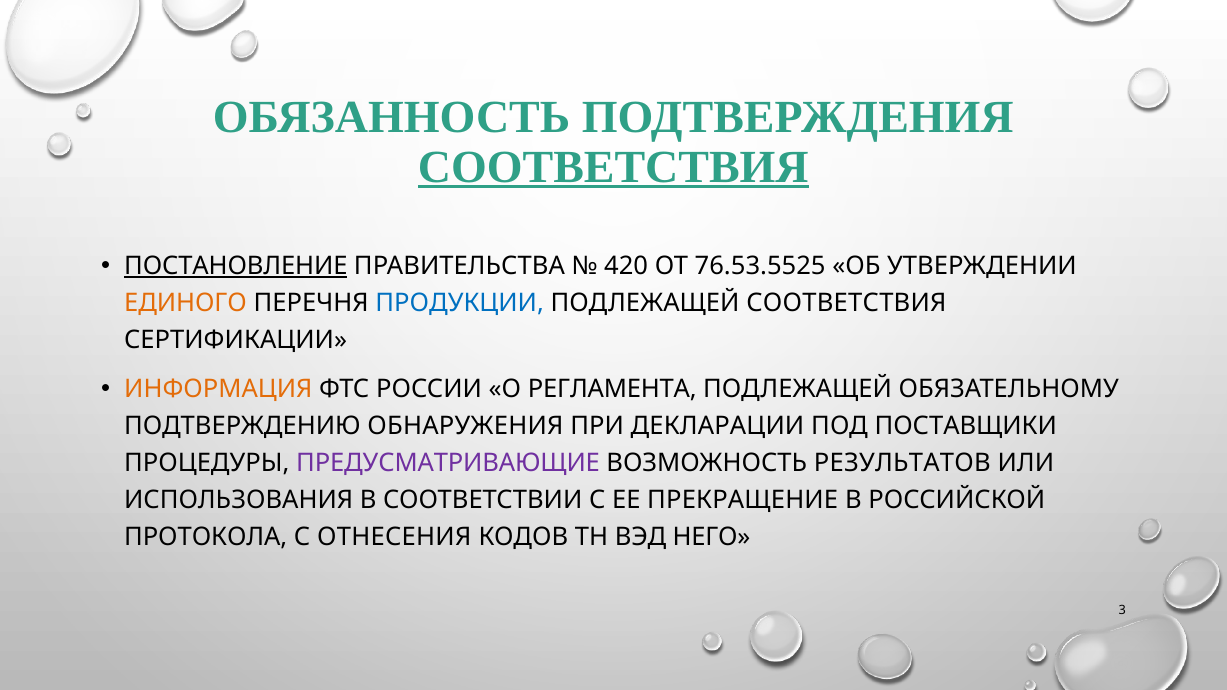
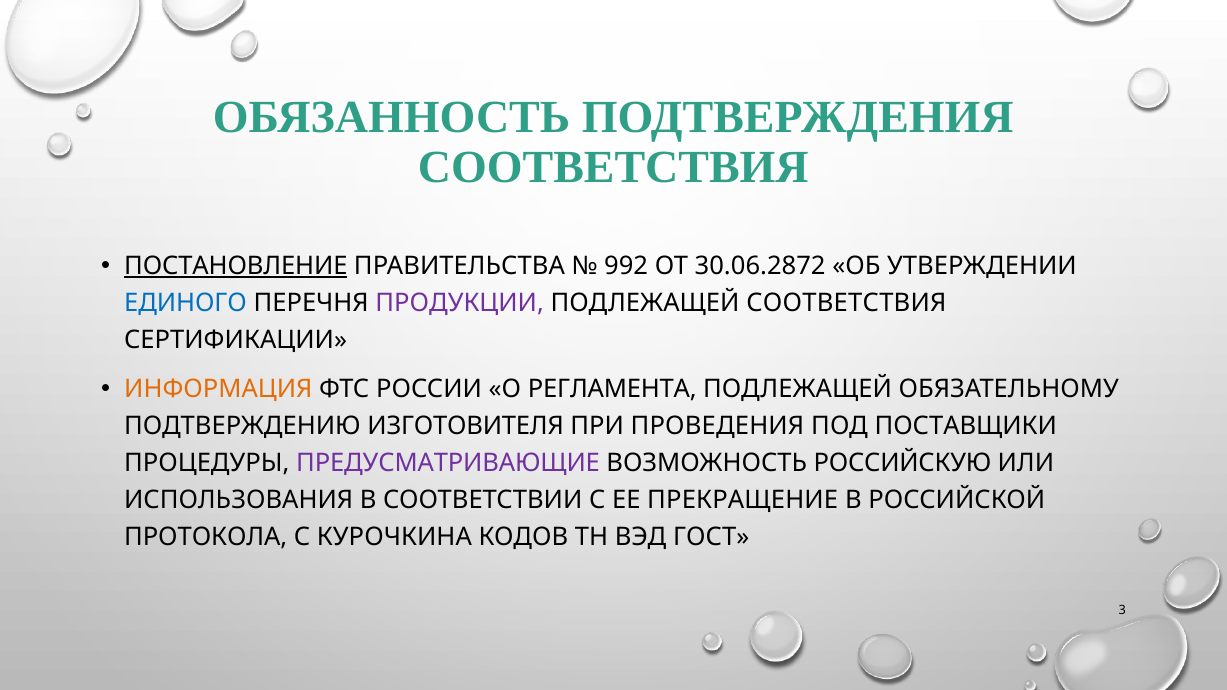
СООТВЕТСТВИЯ underline: present -> none (613, 167)
420: 420 -> 992 (626, 266)
76.53.5525: 76.53.5525 -> 30.06.2872 (760, 266)
ЕДИНОГО colour: orange -> blue (186, 303)
ПРОДУКЦИИ colour: blue -> purple (460, 303)
ОБНАРУЖЕНИЯ: ОБНАРУЖЕНИЯ -> ИЗГОТОВИТЕЛЯ (466, 426)
ДЕКЛАРАЦИИ: ДЕКЛАРАЦИИ -> ПРОВЕДЕНИЯ (717, 426)
РЕЗУЛЬТАТОВ: РЕЗУЛЬТАТОВ -> РОССИЙСКУЮ (903, 463)
ОТНЕСЕНИЯ: ОТНЕСЕНИЯ -> КУРОЧКИНА (394, 537)
НЕГО: НЕГО -> ГОСТ (711, 537)
